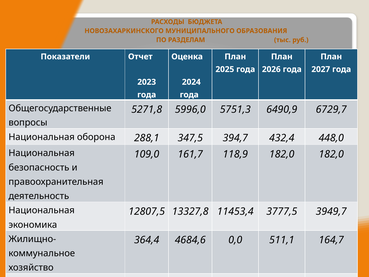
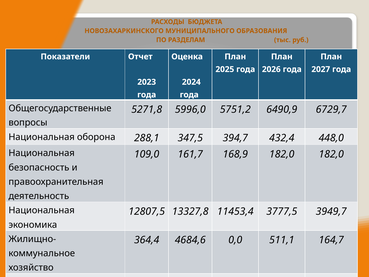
5751,3: 5751,3 -> 5751,2 (235, 109)
118,9: 118,9 -> 168,9 (235, 154)
